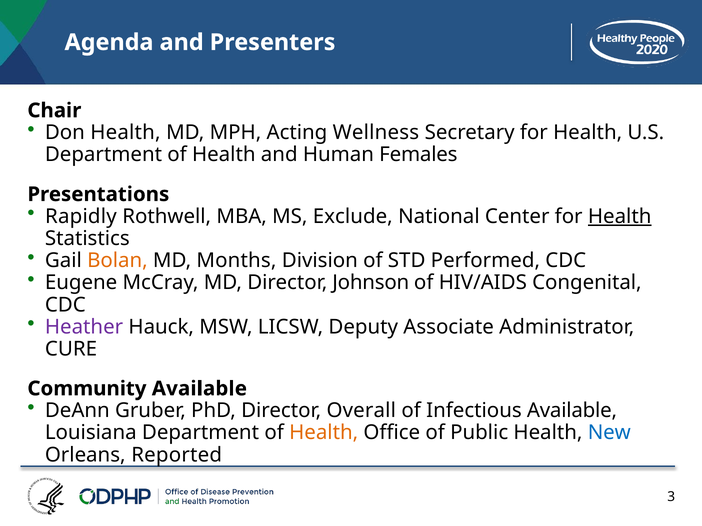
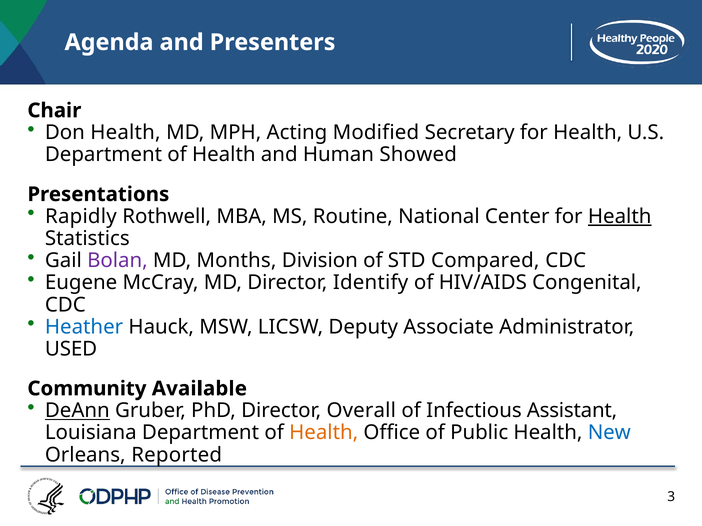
Wellness: Wellness -> Modified (376, 133)
Females: Females -> Showed (418, 155)
Exclude: Exclude -> Routine (353, 217)
Bolan colour: orange -> purple (117, 261)
Performed: Performed -> Compared (485, 261)
Johnson: Johnson -> Identify (371, 283)
Heather colour: purple -> blue (84, 327)
CURE: CURE -> USED (71, 349)
DeAnn underline: none -> present (77, 411)
Infectious Available: Available -> Assistant (572, 411)
